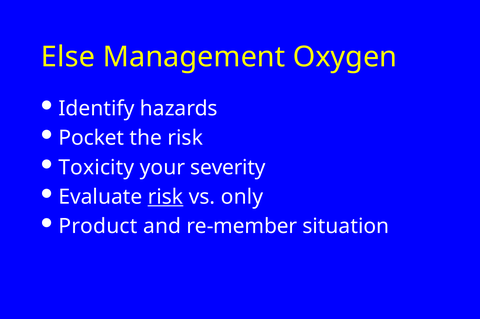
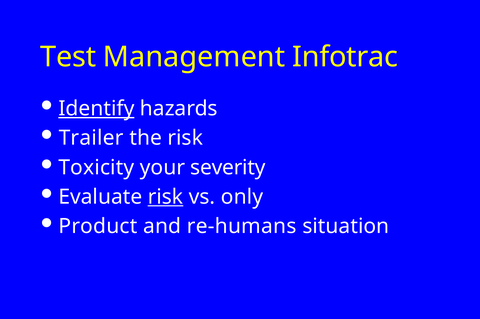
Else: Else -> Test (68, 57)
Oxygen: Oxygen -> Infotrac (345, 57)
Identify underline: none -> present (96, 109)
Pocket: Pocket -> Trailer (91, 138)
re-member: re-member -> re-humans (242, 227)
